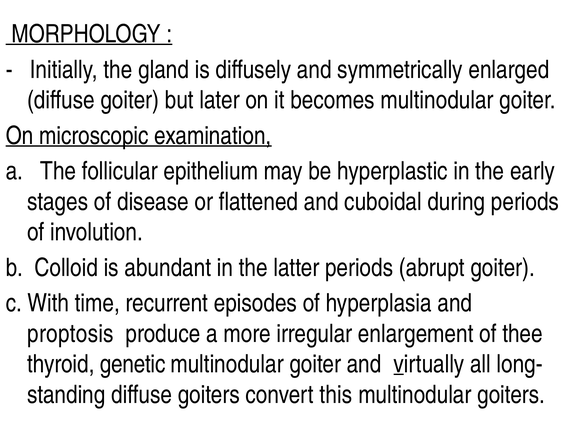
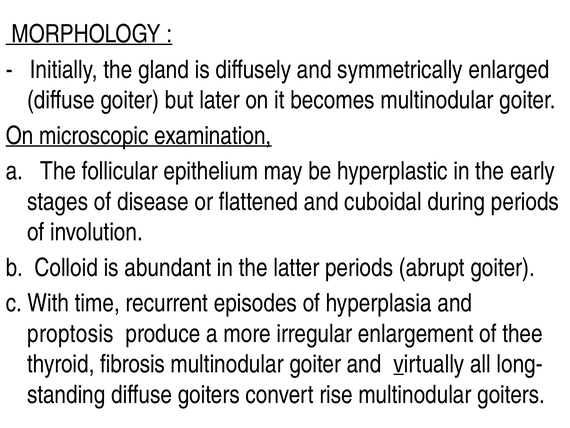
genetic: genetic -> fibrosis (133, 364)
this: this -> rise (336, 394)
